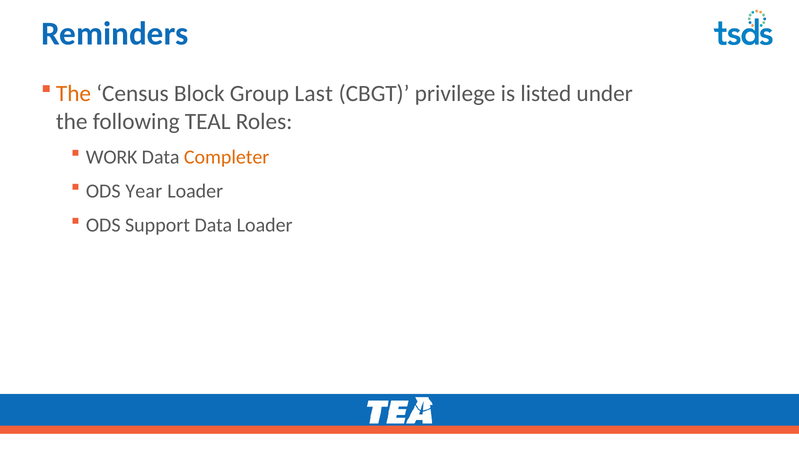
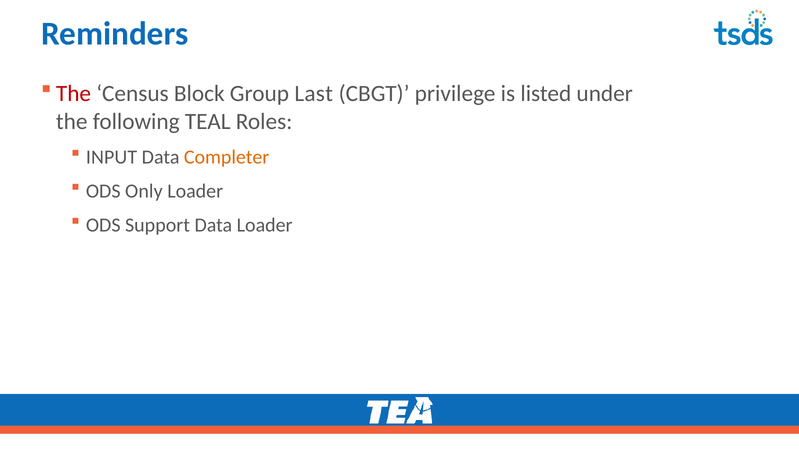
The colour: orange -> red (74, 93)
WORK: WORK -> INPUT (112, 157)
Year: Year -> Only (144, 191)
